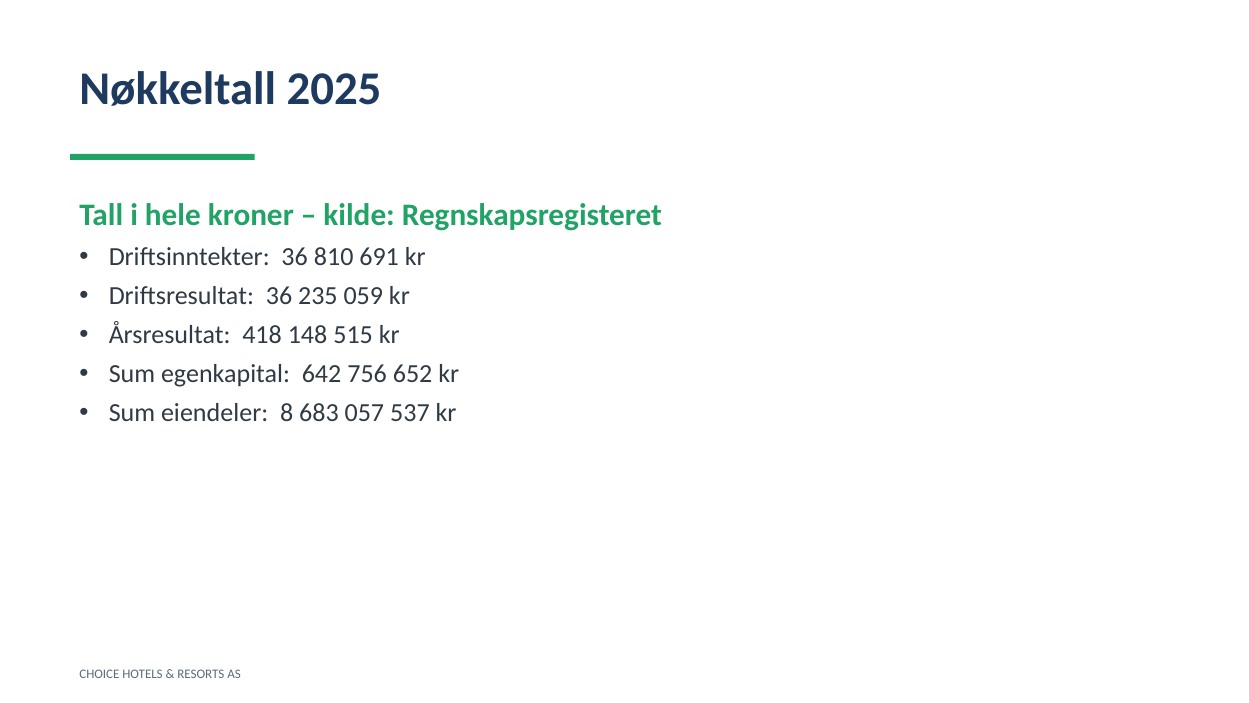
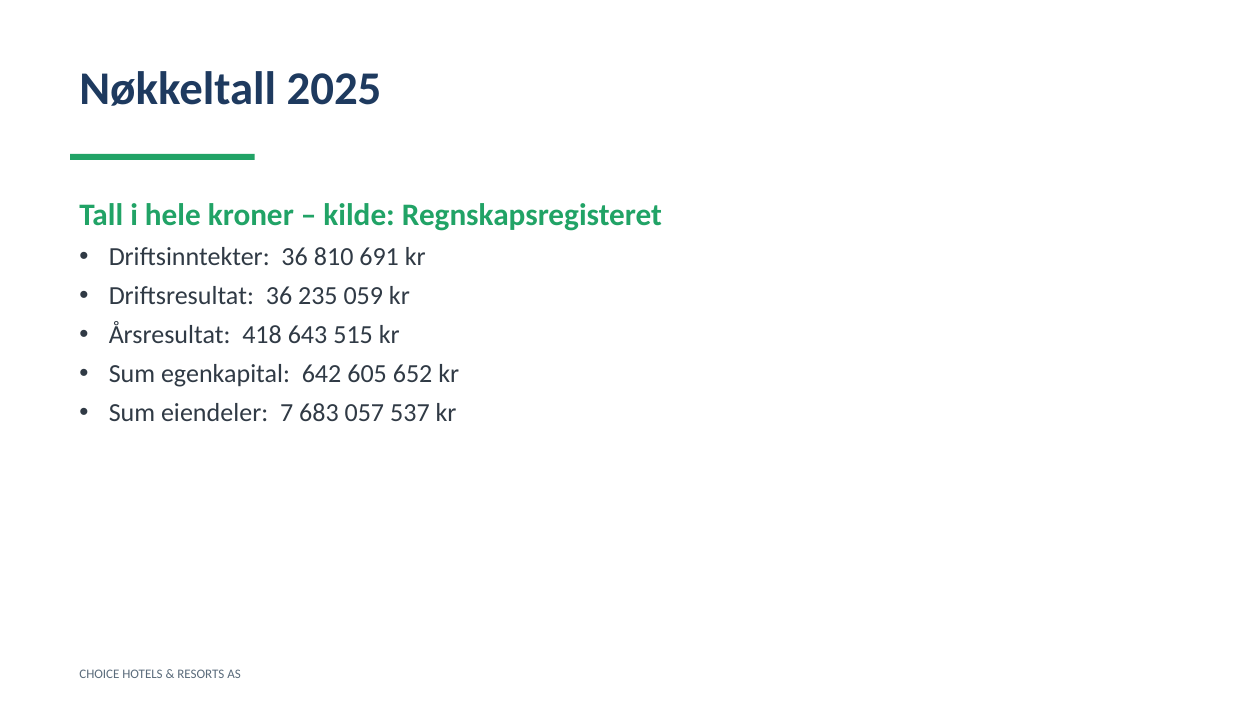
148: 148 -> 643 (308, 335)
756: 756 -> 605 (367, 374)
8: 8 -> 7 (287, 413)
